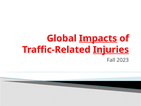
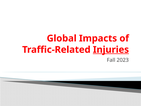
Impacts underline: present -> none (98, 38)
